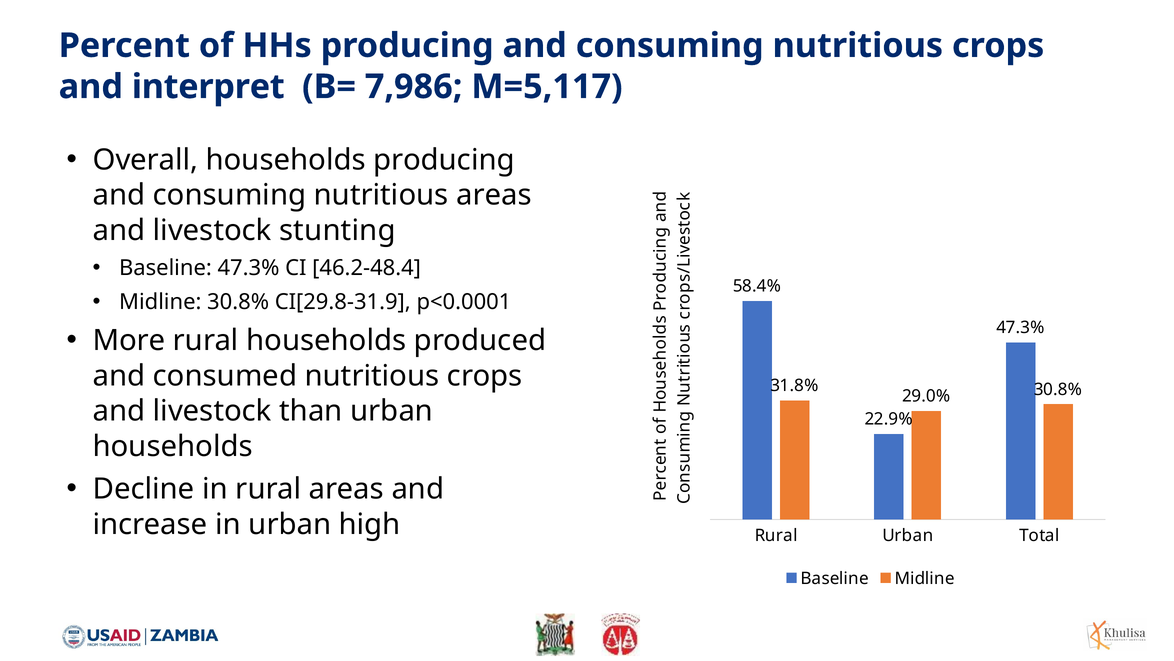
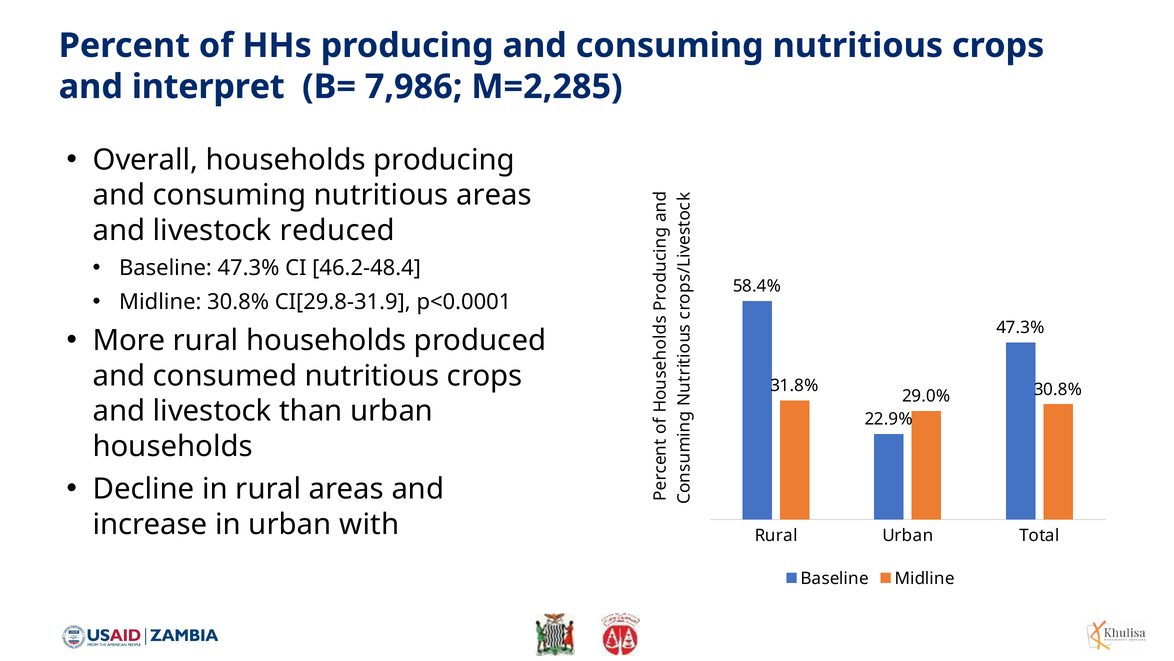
M=5,117: M=5,117 -> M=2,285 (547, 87)
stunting: stunting -> reduced (337, 230)
high: high -> with (369, 524)
